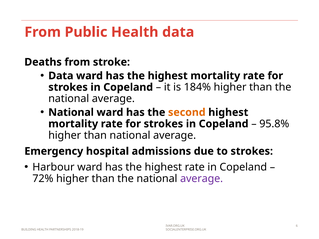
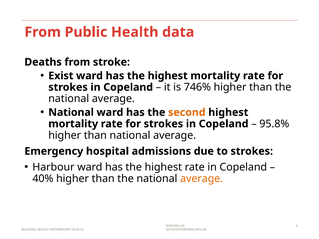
Data: Data -> Exist (61, 76)
184%: 184% -> 746% (197, 87)
72%: 72% -> 40% (43, 179)
average colour: purple -> orange (202, 179)
